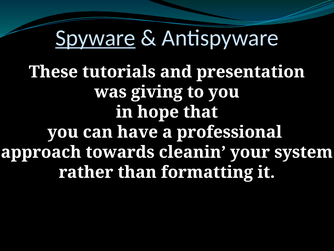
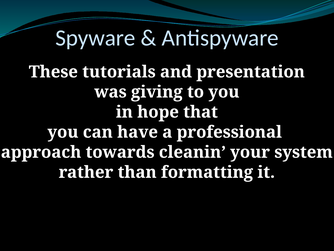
Spyware underline: present -> none (95, 38)
